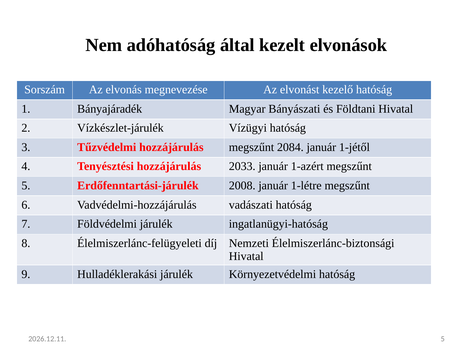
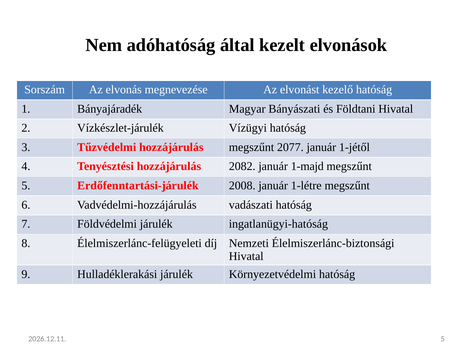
2084: 2084 -> 2077 (290, 147)
2033: 2033 -> 2082 (242, 166)
1-azért: 1-azért -> 1-majd (307, 166)
